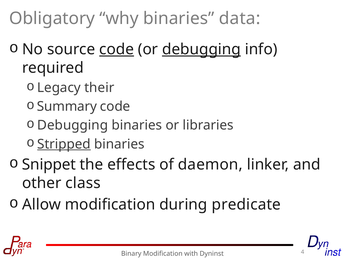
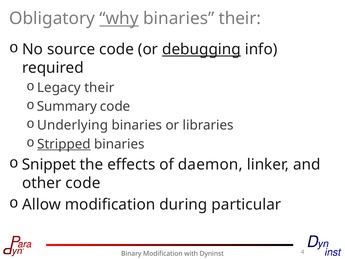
why underline: none -> present (119, 18)
binaries data: data -> their (240, 18)
code underline: present -> none (117, 49)
Debugging: Debugging -> Underlying (73, 125)
other class: class -> code (83, 183)
predicate: predicate -> particular (246, 204)
